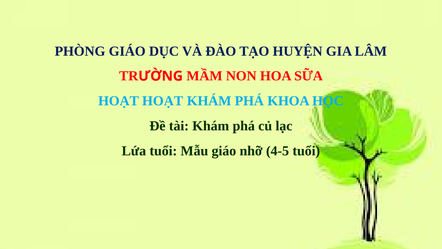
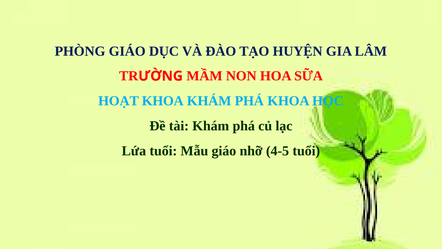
HOẠT HOẠT: HOẠT -> KHOA (163, 101)
